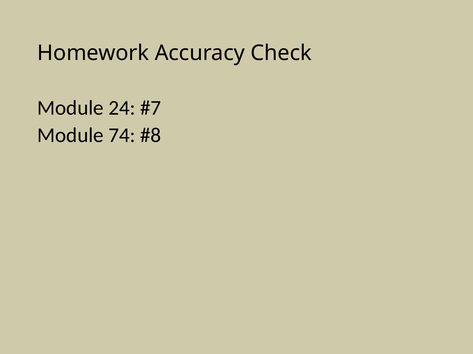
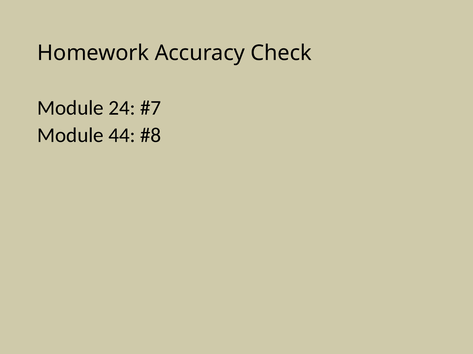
74: 74 -> 44 (122, 136)
